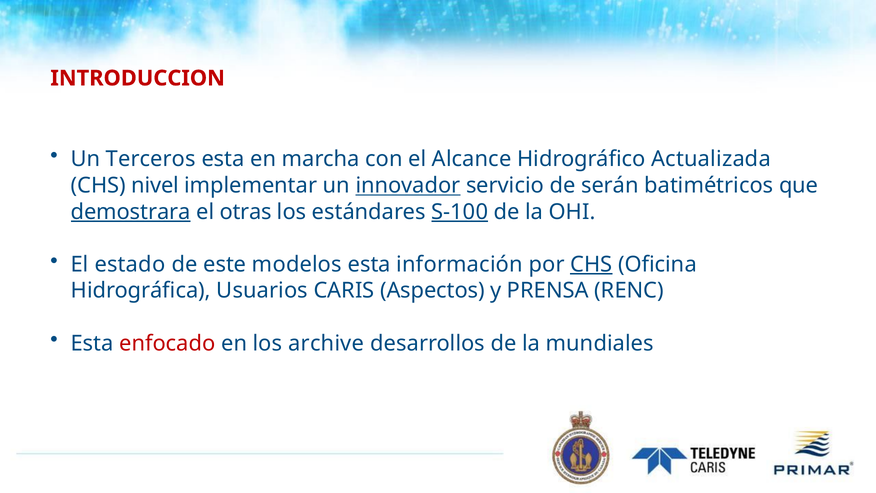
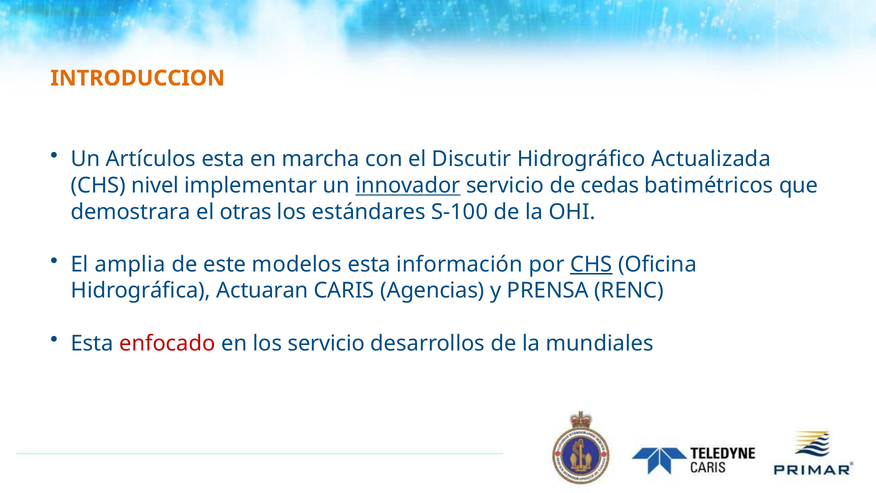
INTRODUCCION colour: red -> orange (138, 78)
Terceros: Terceros -> Artículos (151, 159)
Alcance: Alcance -> Discutir (472, 159)
serán: serán -> cedas (610, 185)
demostrara underline: present -> none (131, 212)
S-100 underline: present -> none (460, 212)
estado: estado -> amplia (130, 264)
Usuarios: Usuarios -> Actuaran (262, 291)
Aspectos: Aspectos -> Agencias (432, 291)
los archive: archive -> servicio (326, 343)
